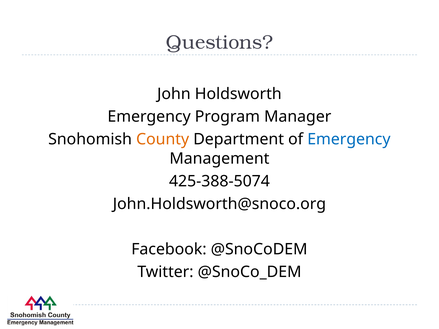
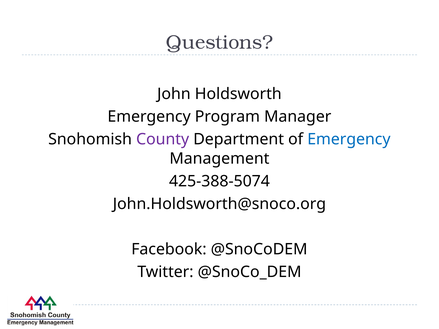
County colour: orange -> purple (163, 140)
